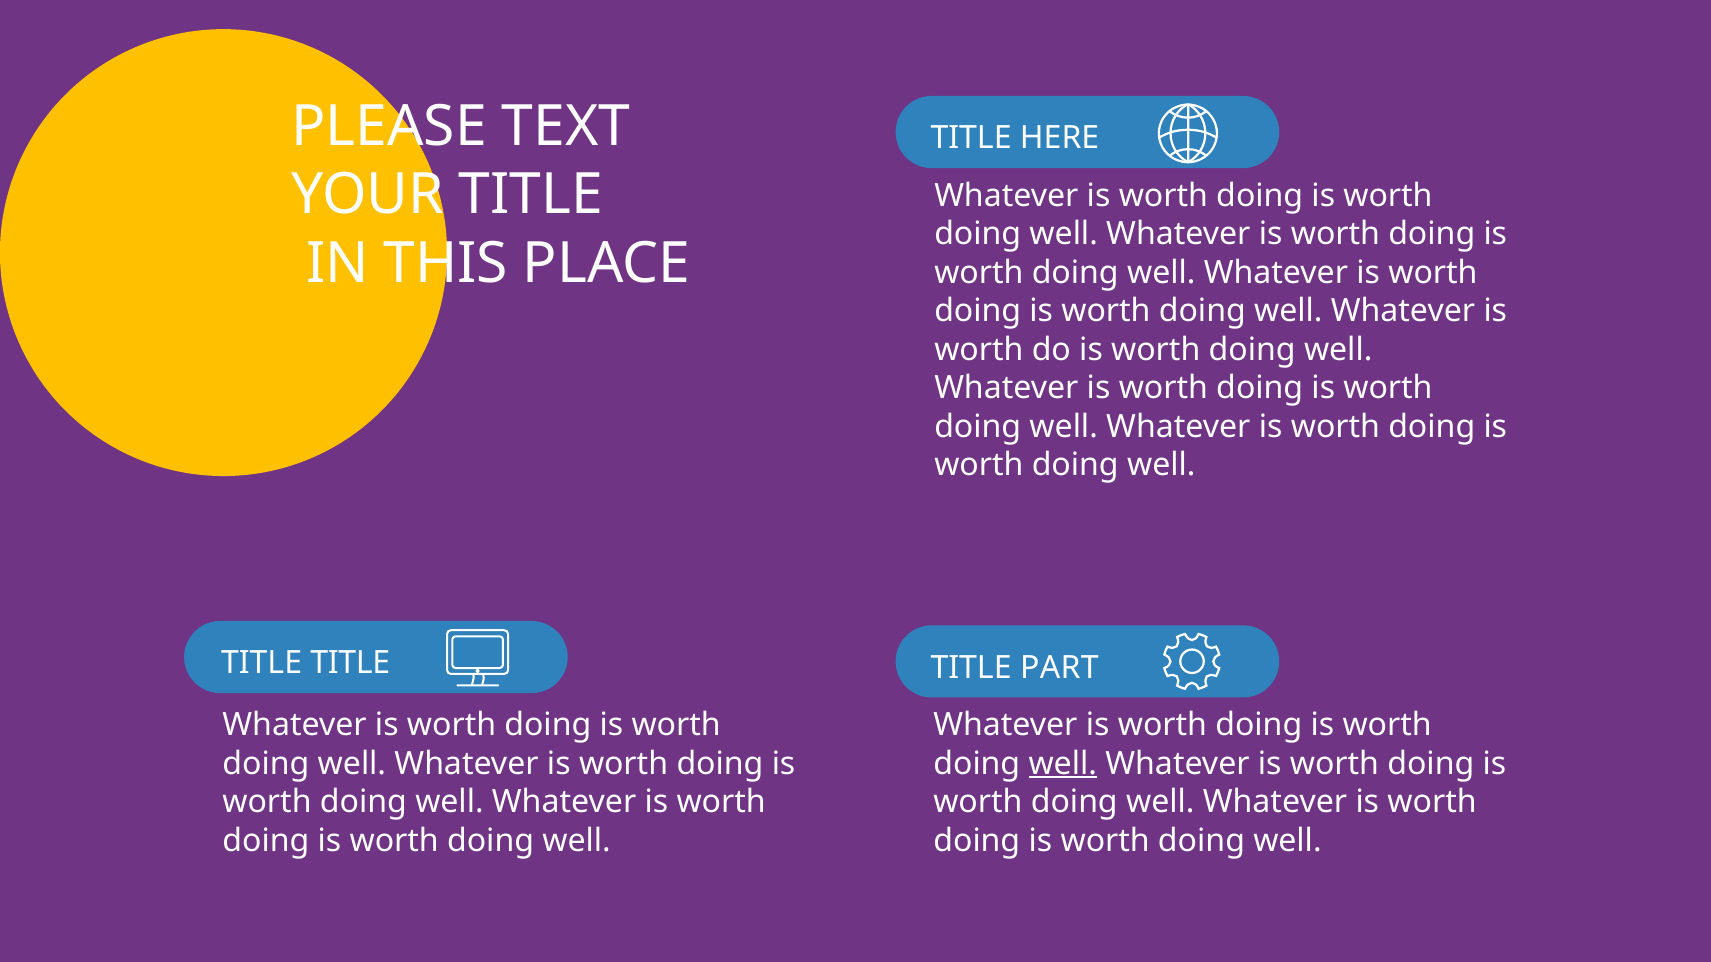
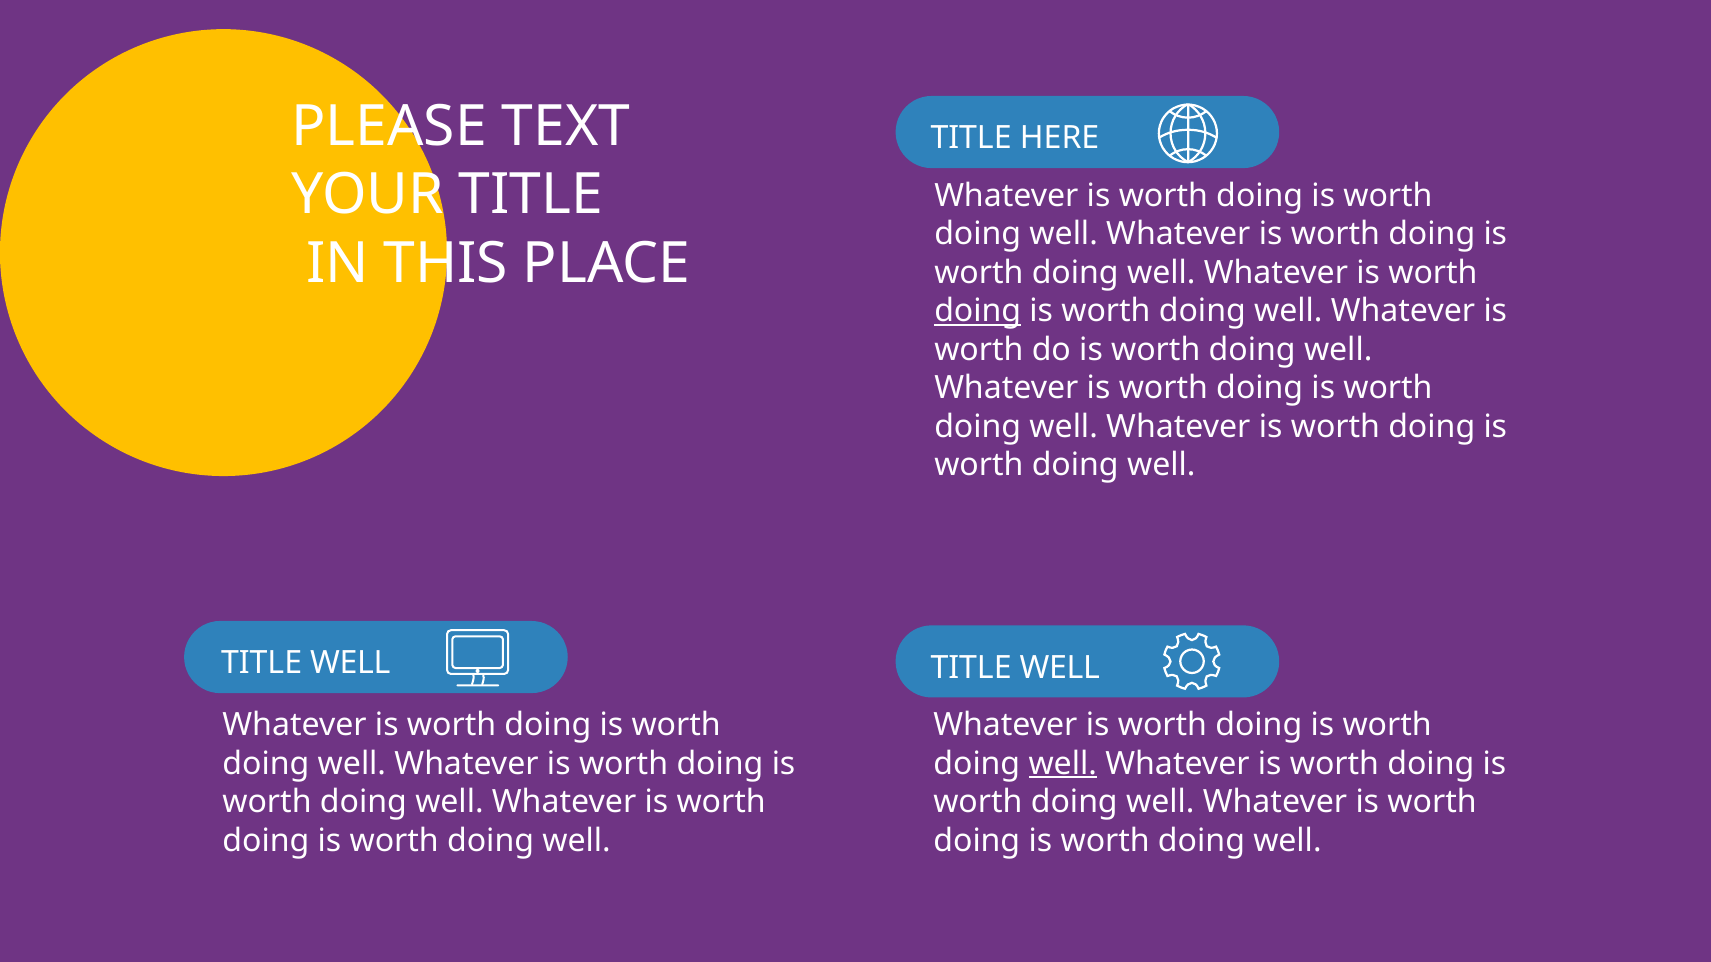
doing underline: none -> present (978, 311)
TITLE: TITLE -> WELL (350, 664)
PART: PART -> WELL (1060, 668)
